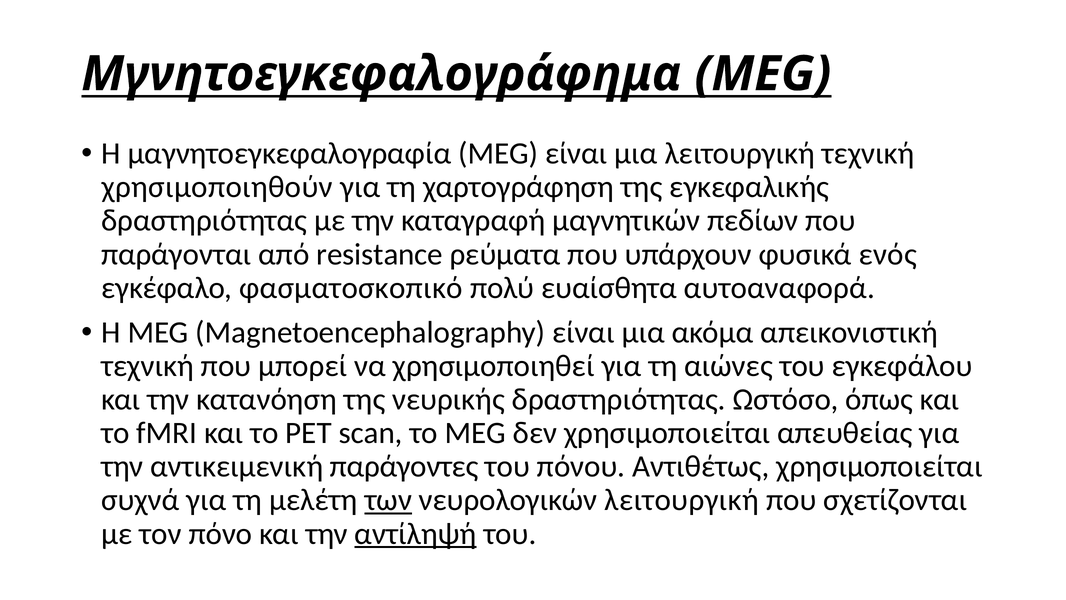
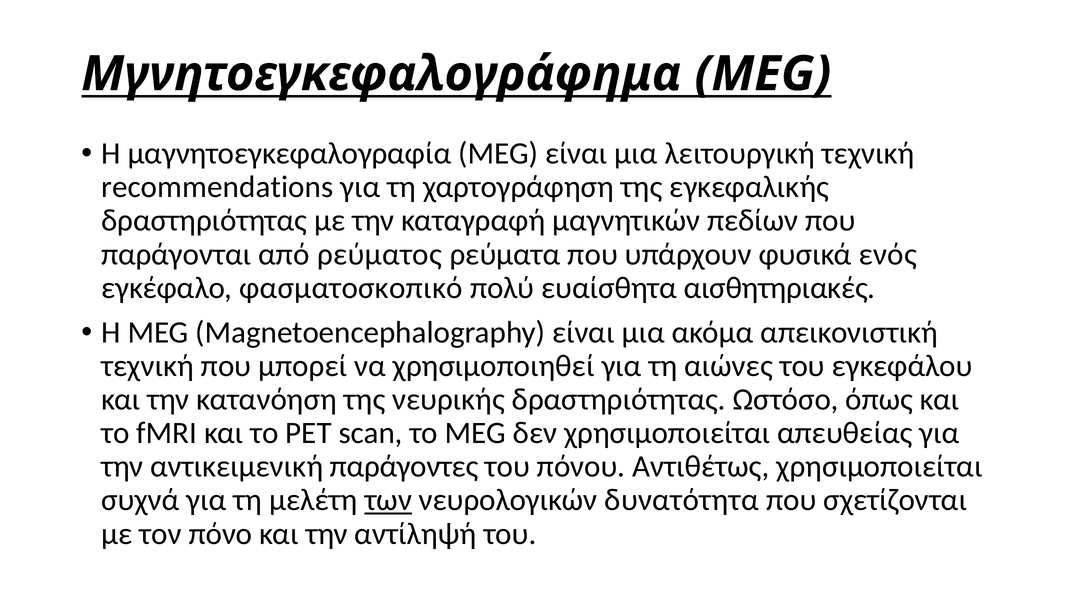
χρησιμοποιηθούν: χρησιμοποιηθούν -> recommendations (217, 187)
resistance: resistance -> ρεύματος (379, 254)
αυτοαναφορά: αυτοαναφορά -> αισθητηριακές (780, 288)
νευρολογικών λειτουργική: λειτουργική -> δυνατότητα (682, 500)
αντίληψή underline: present -> none (416, 533)
